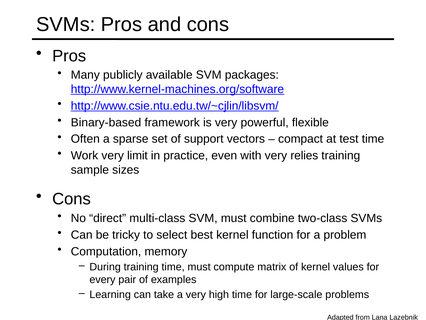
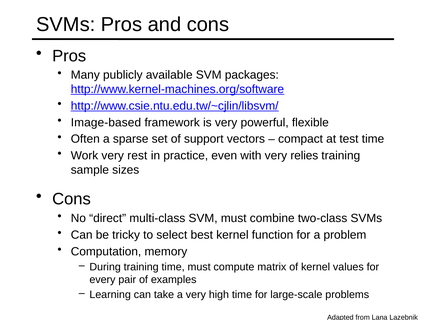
Binary-based: Binary-based -> Image-based (106, 122)
limit: limit -> rest (137, 155)
